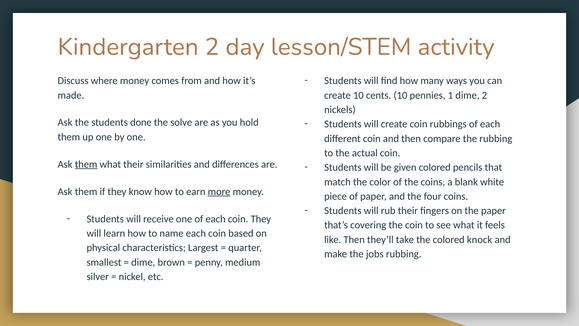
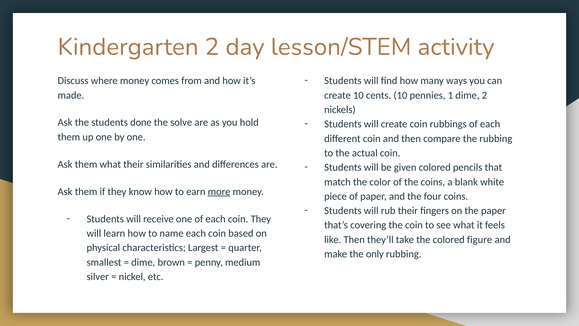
them underline: present -> none (86, 164)
knock: knock -> figure (480, 239)
jobs: jobs -> only (375, 254)
